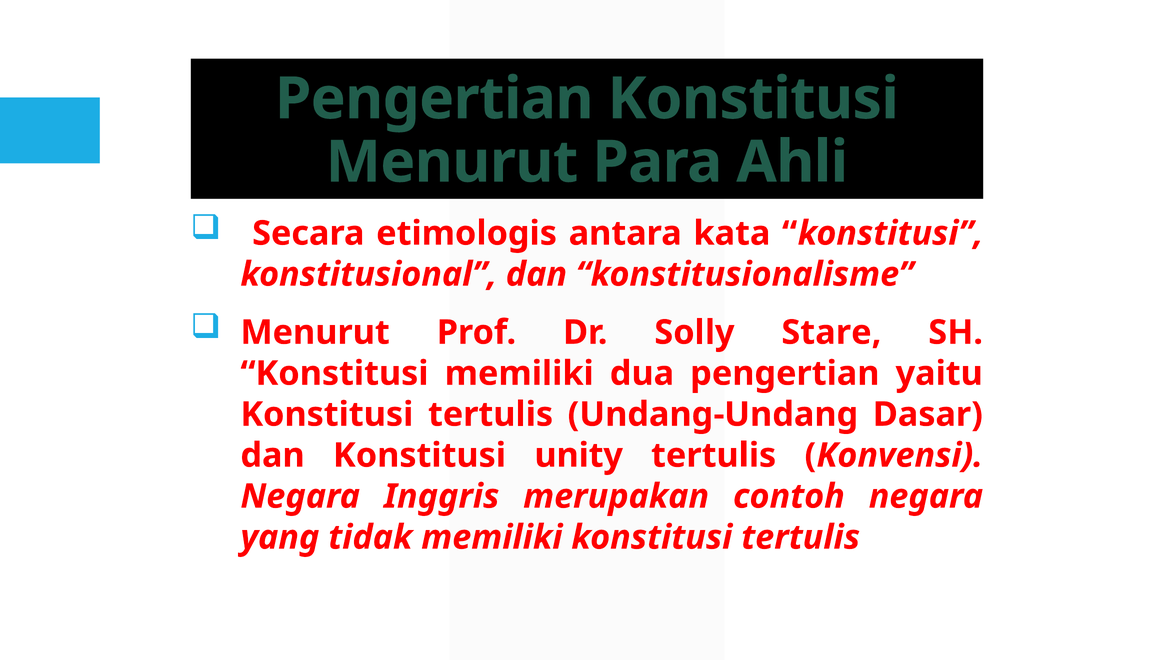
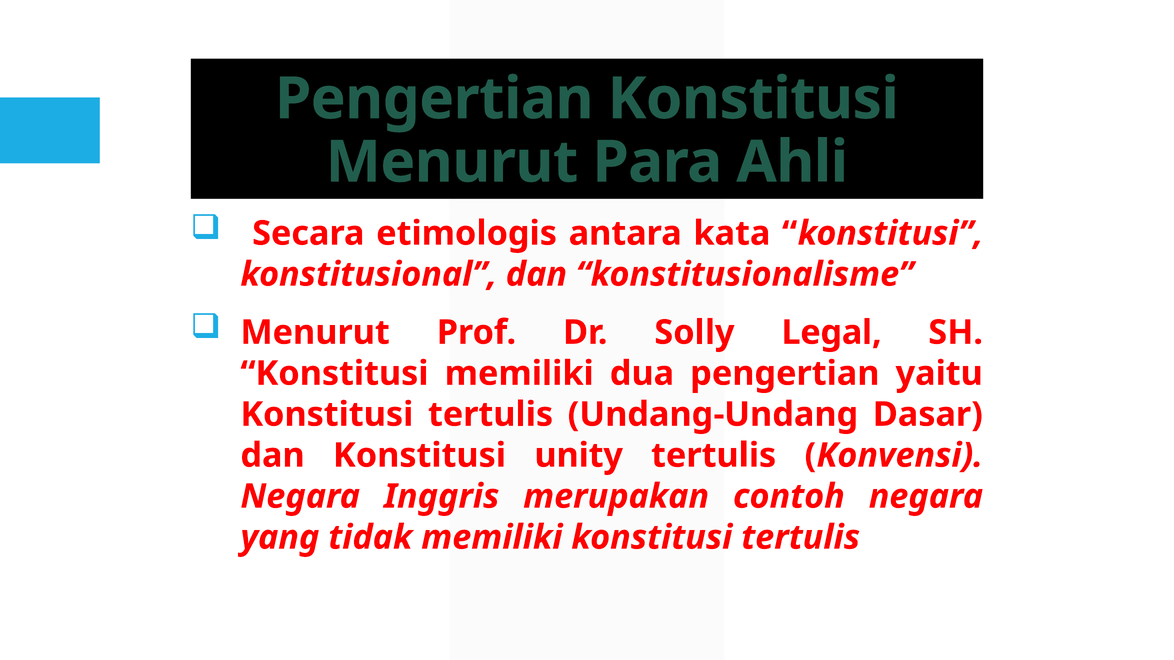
Stare: Stare -> Legal (832, 333)
